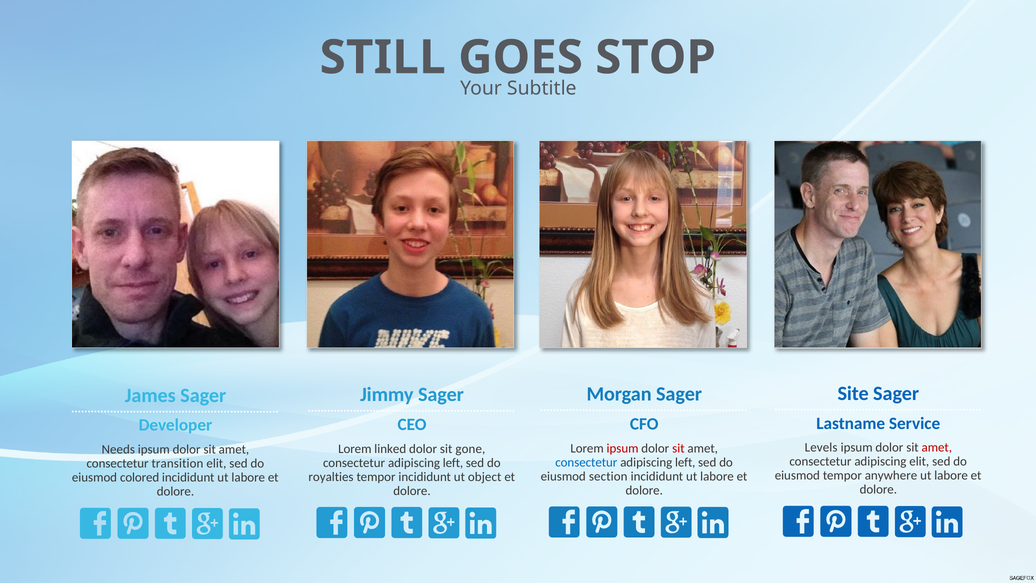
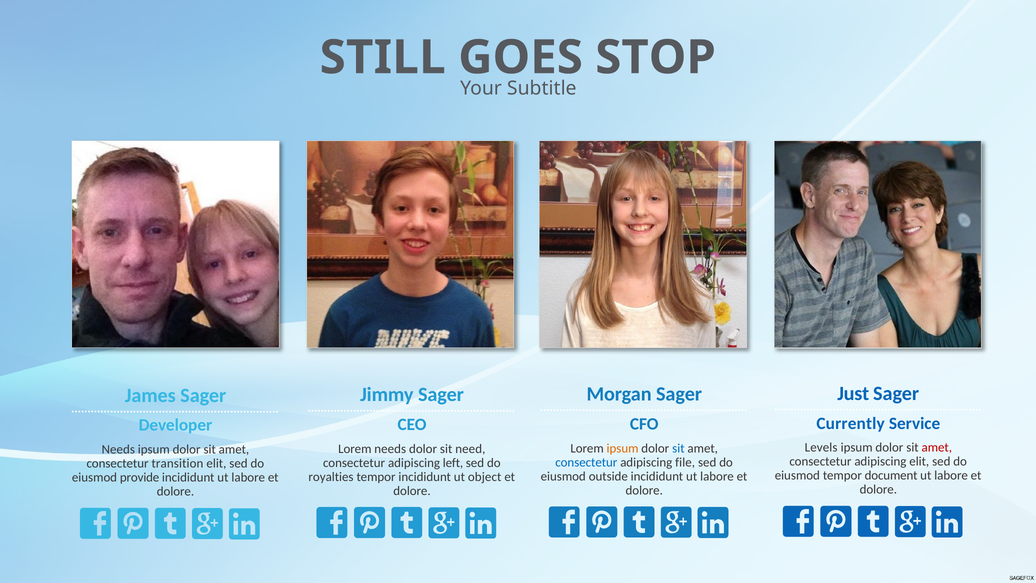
Site: Site -> Just (853, 393)
Lastname: Lastname -> Currently (851, 423)
ipsum colour: red -> orange (623, 448)
sit colour: red -> blue (678, 448)
Lorem linked: linked -> needs (390, 449)
gone: gone -> need (470, 449)
left: left -> file (685, 462)
anywhere: anywhere -> document (891, 475)
section: section -> outside (608, 476)
colored: colored -> provide (140, 477)
